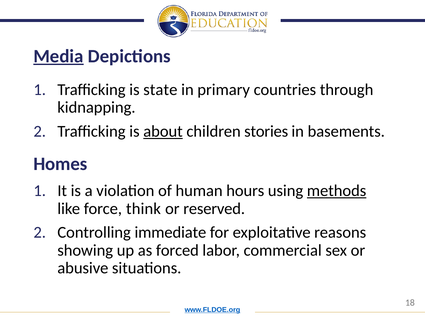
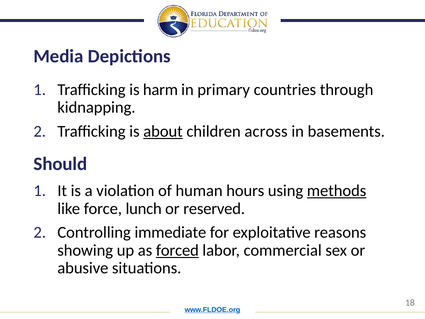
Media underline: present -> none (59, 56)
state: state -> harm (160, 90)
stories: stories -> across (266, 131)
Homes: Homes -> Should (60, 164)
think: think -> lunch (144, 208)
forced underline: none -> present (177, 250)
